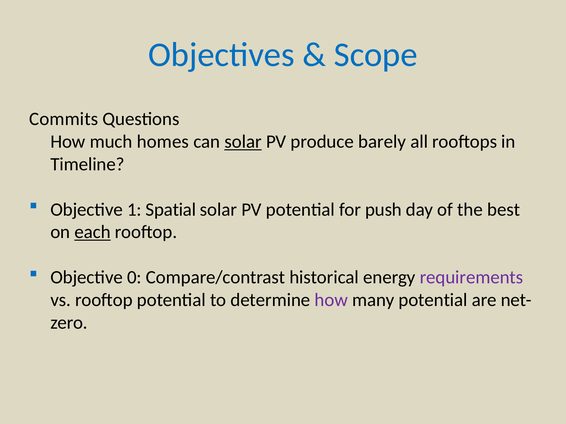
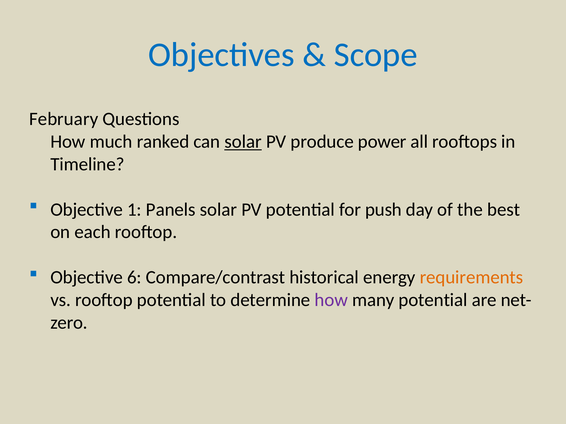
Commits: Commits -> February (64, 119)
homes: homes -> ranked (163, 142)
barely: barely -> power (382, 142)
Spatial: Spatial -> Panels (171, 210)
each underline: present -> none (93, 232)
0: 0 -> 6 (134, 278)
requirements colour: purple -> orange (472, 278)
